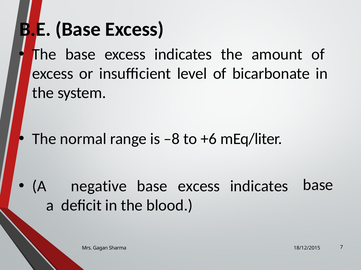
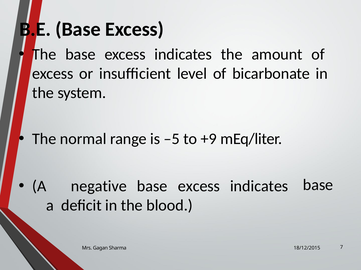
–8: –8 -> –5 (172, 139)
+6: +6 -> +9 (209, 139)
